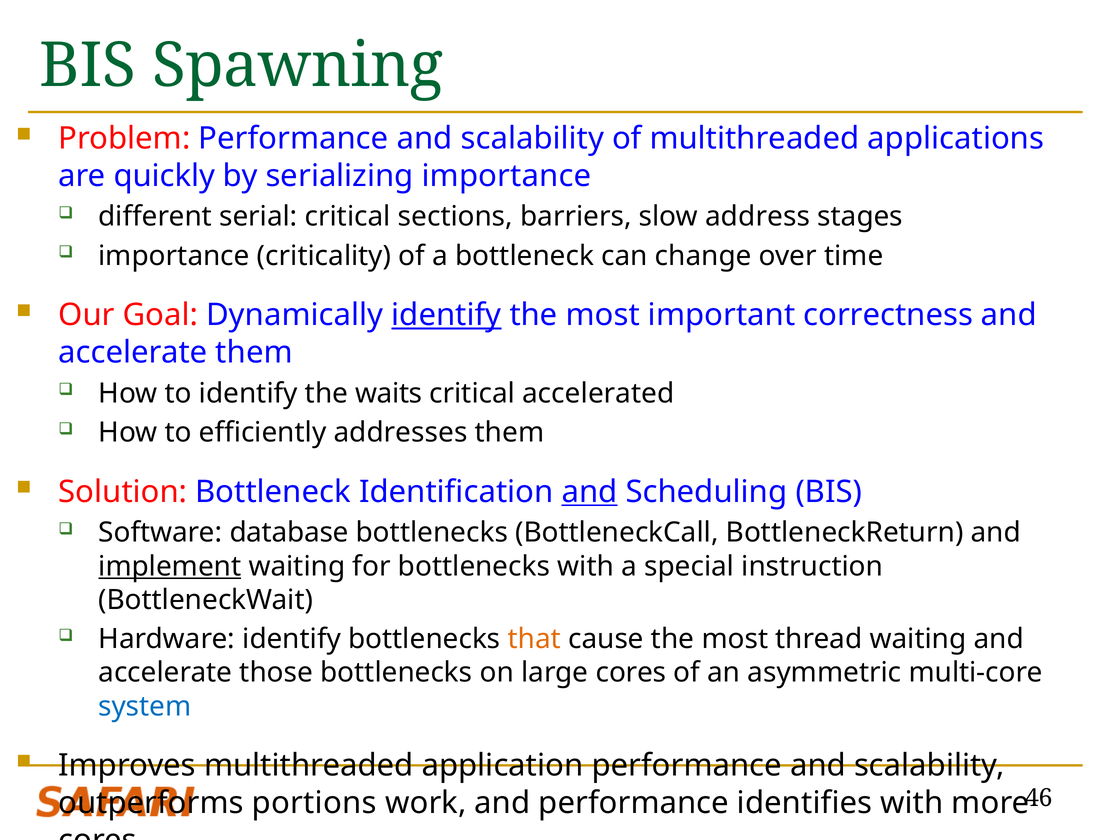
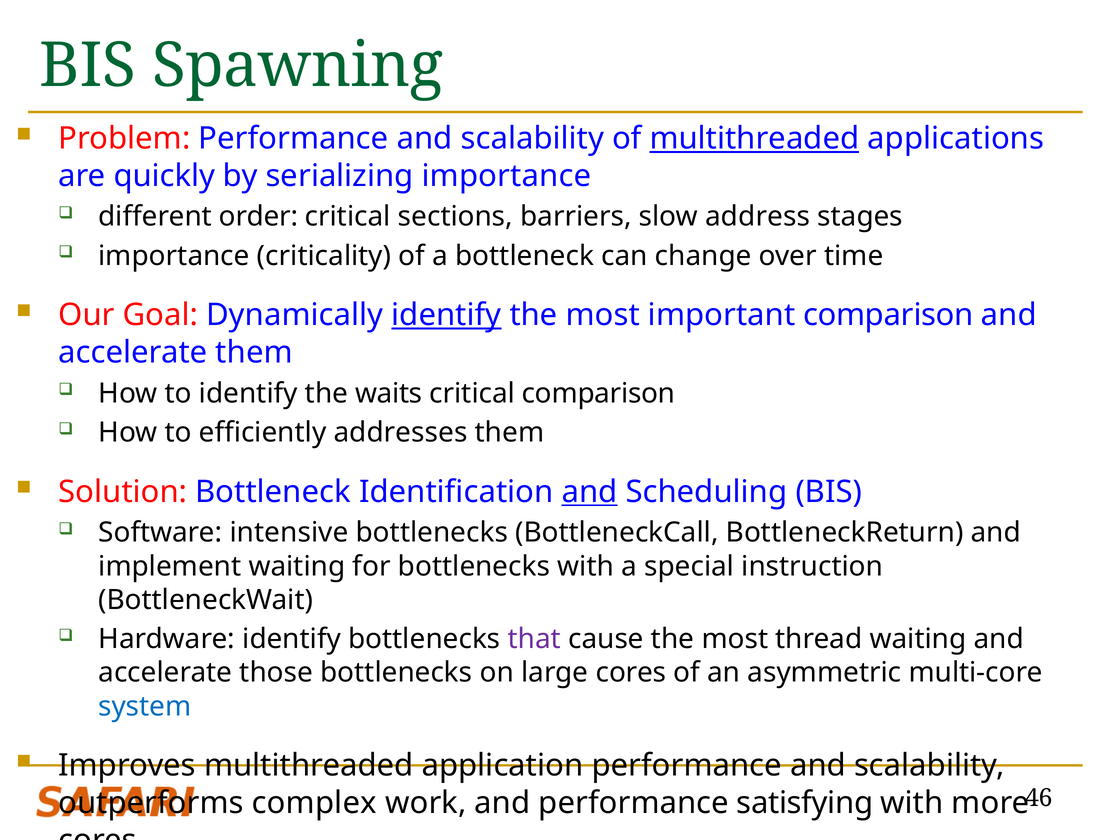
multithreaded underline: none -> present (754, 138)
serial: serial -> order (258, 217)
important correctness: correctness -> comparison (888, 315)
critical accelerated: accelerated -> comparison (598, 393)
database: database -> intensive (289, 533)
implement underline: present -> none (170, 566)
that colour: orange -> purple (534, 639)
portions: portions -> complex (314, 803)
identifies: identifies -> satisfying (805, 803)
